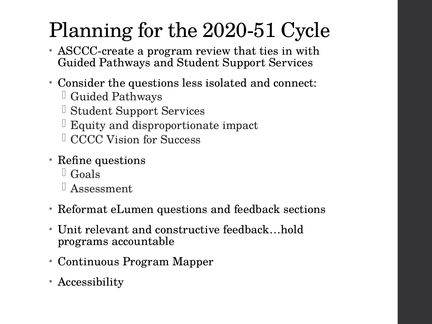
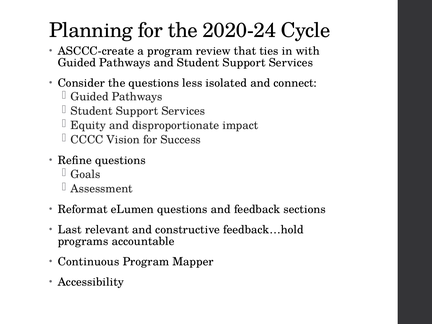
2020-51: 2020-51 -> 2020-24 (239, 30)
Unit: Unit -> Last (70, 230)
